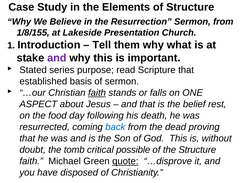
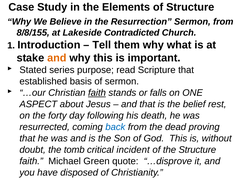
1/8/155: 1/8/155 -> 8/8/155 (33, 33)
Presentation: Presentation -> Contradicted (132, 33)
and colour: purple -> orange (57, 58)
food: food -> forty (57, 115)
possible: possible -> incident (133, 149)
quote underline: present -> none (125, 160)
